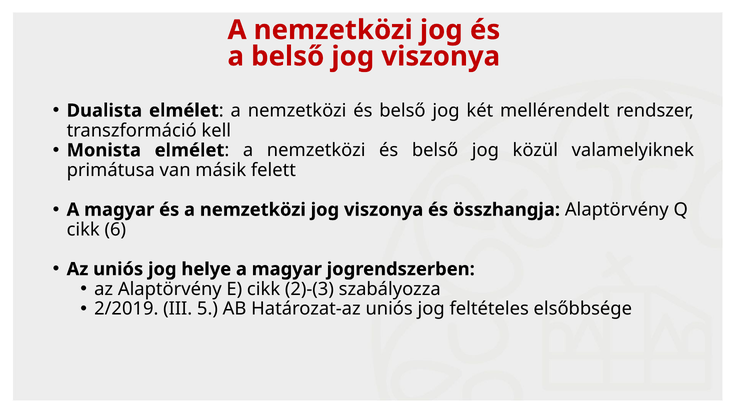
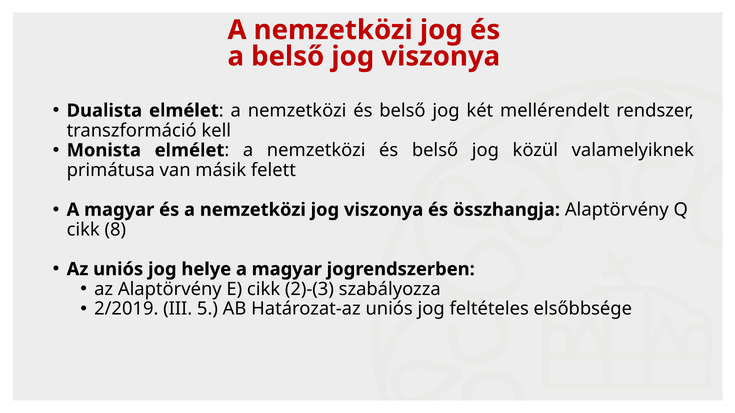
6: 6 -> 8 (115, 230)
